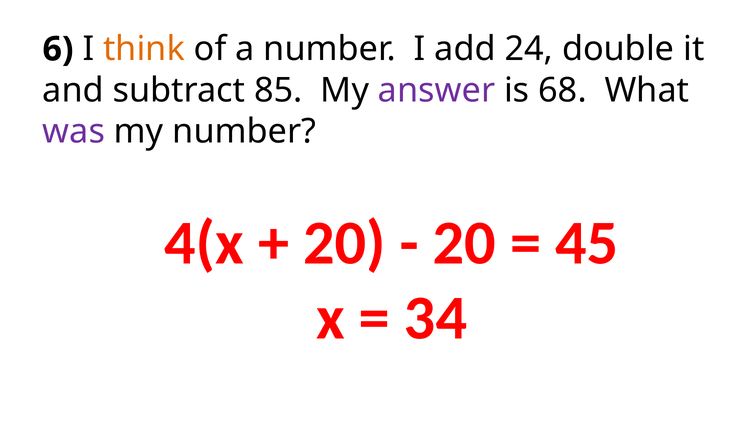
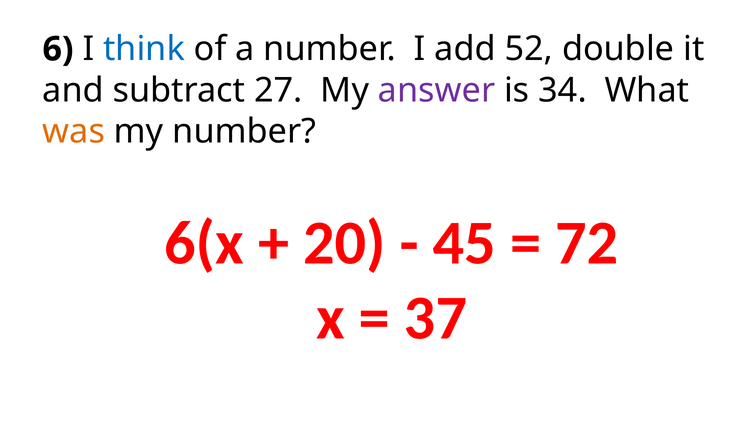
think colour: orange -> blue (144, 49)
24: 24 -> 52 (529, 49)
85: 85 -> 27 (278, 90)
68: 68 -> 34 (563, 90)
was colour: purple -> orange (74, 131)
4(x: 4(x -> 6(x (204, 243)
20: 20 -> 45 (464, 243)
45: 45 -> 72 (587, 243)
34: 34 -> 37 (436, 318)
